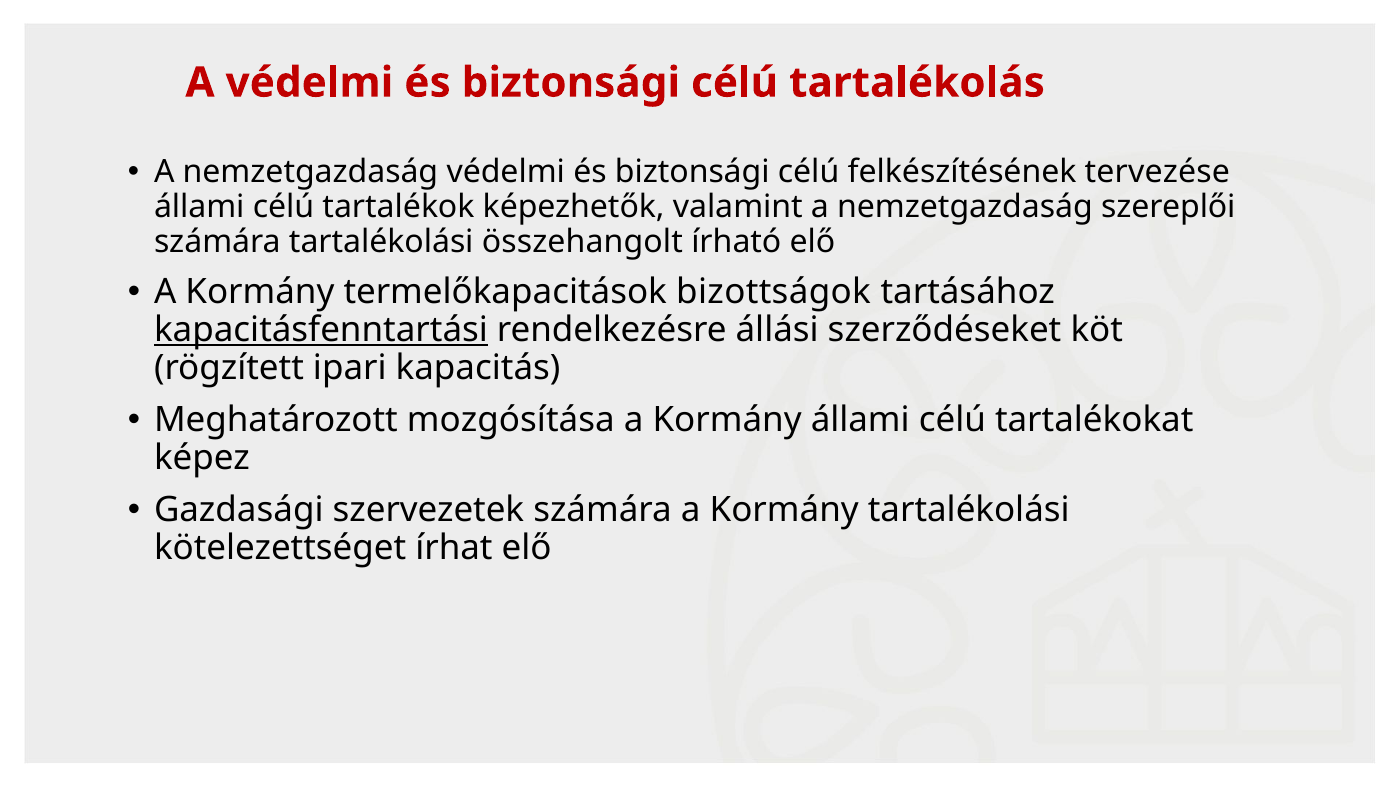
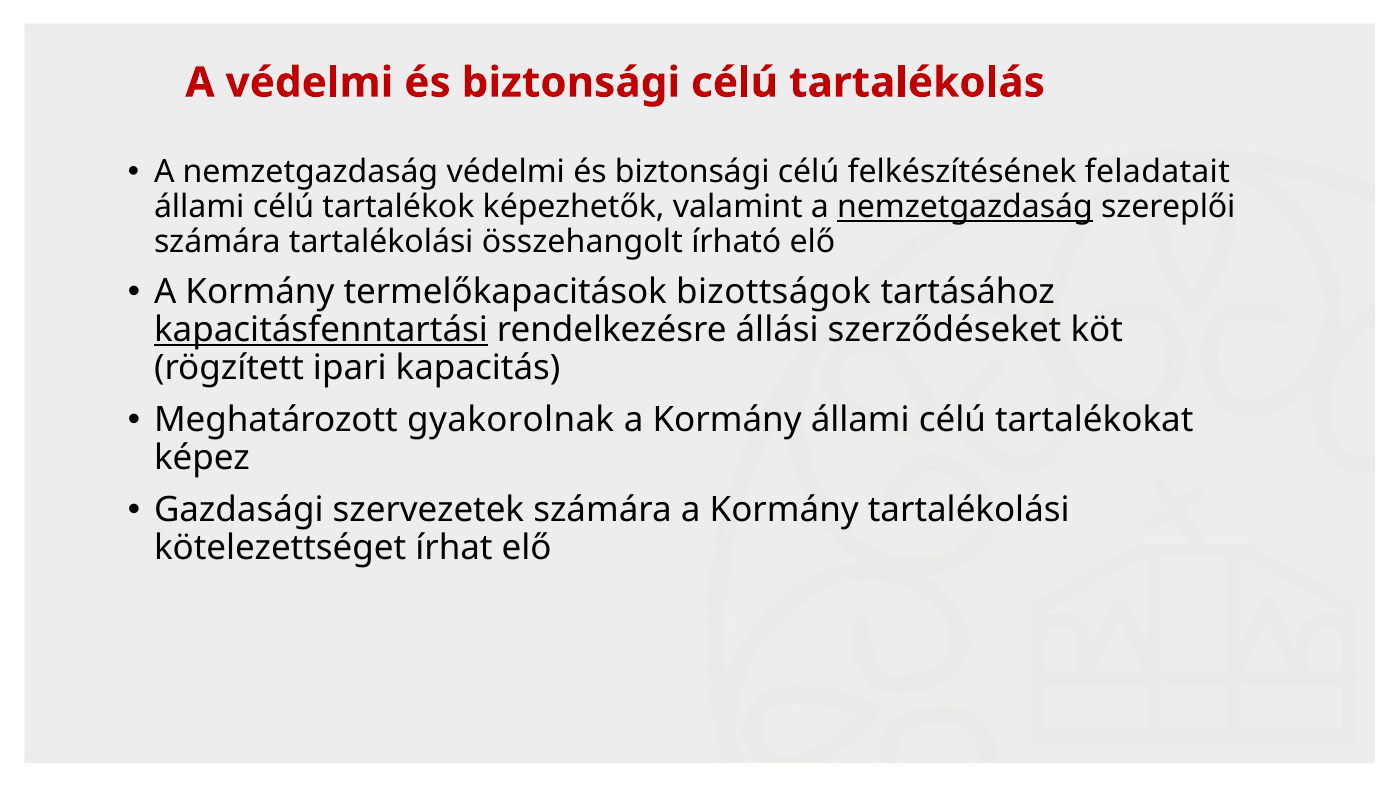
tervezése: tervezése -> feladatait (1157, 172)
nemzetgazdaság underline: none -> present (965, 207)
mozgósítása: mozgósítása -> gyakorolnak (511, 420)
